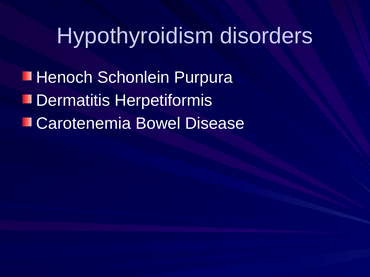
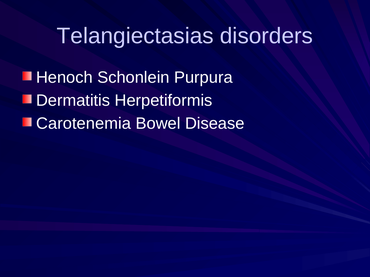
Hypothyroidism: Hypothyroidism -> Telangiectasias (135, 36)
